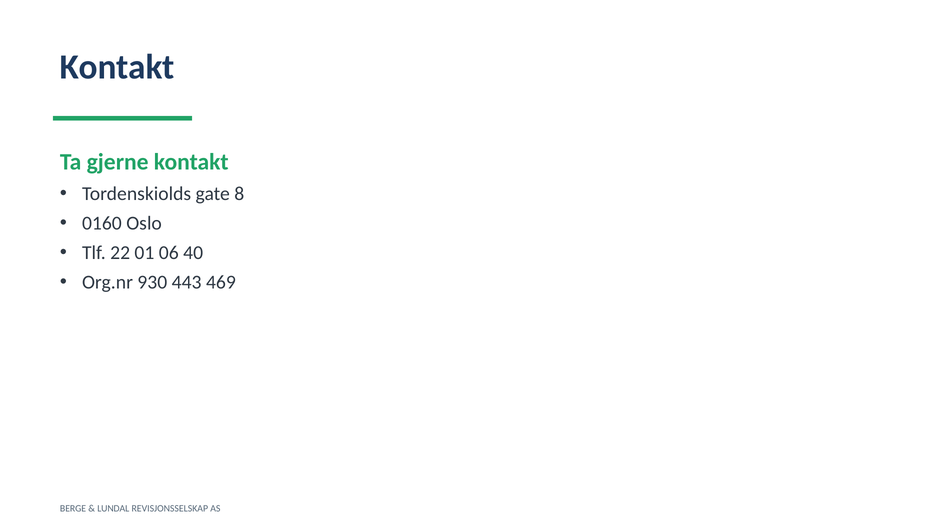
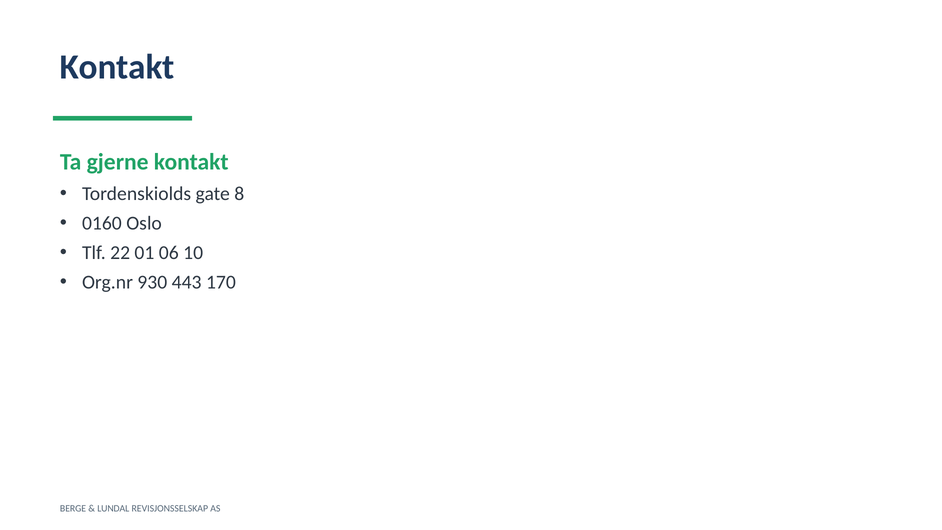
40: 40 -> 10 (193, 253)
469: 469 -> 170 (221, 282)
